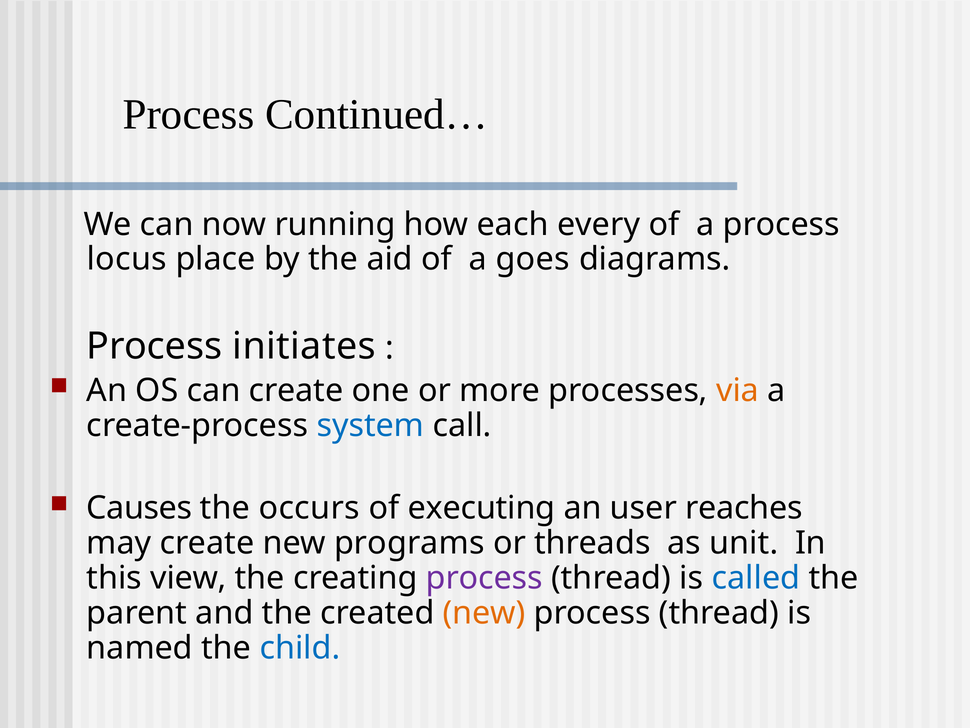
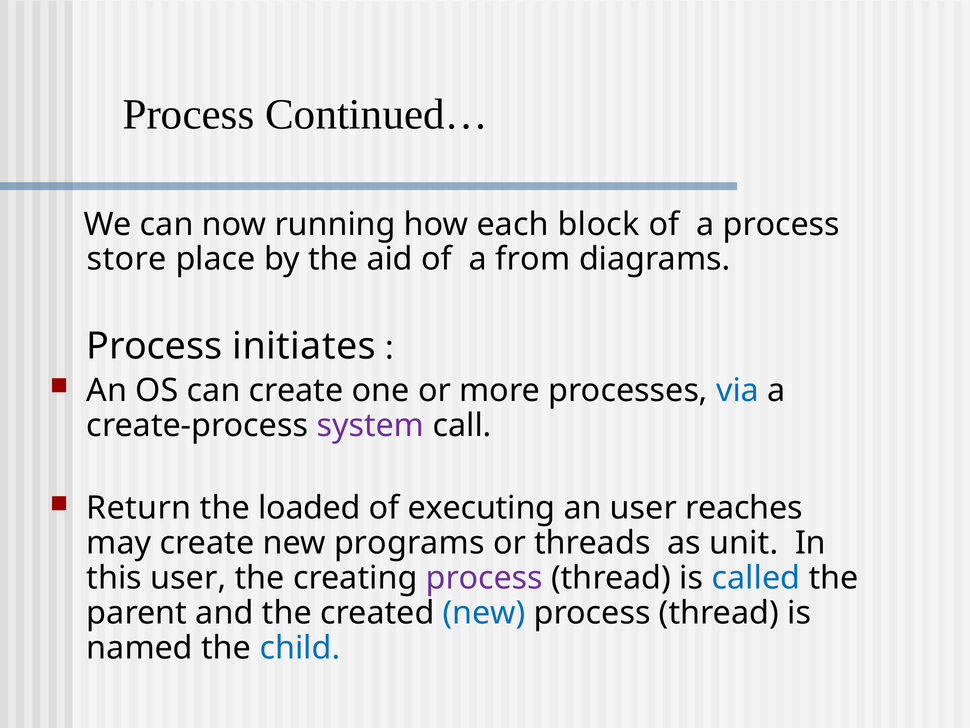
every: every -> block (599, 224)
locus: locus -> store (127, 259)
goes: goes -> from (533, 259)
via colour: orange -> blue (738, 390)
system colour: blue -> purple (370, 425)
Causes: Causes -> Return (139, 508)
occurs: occurs -> loaded (310, 508)
this view: view -> user (188, 578)
new colour: orange -> blue (484, 612)
